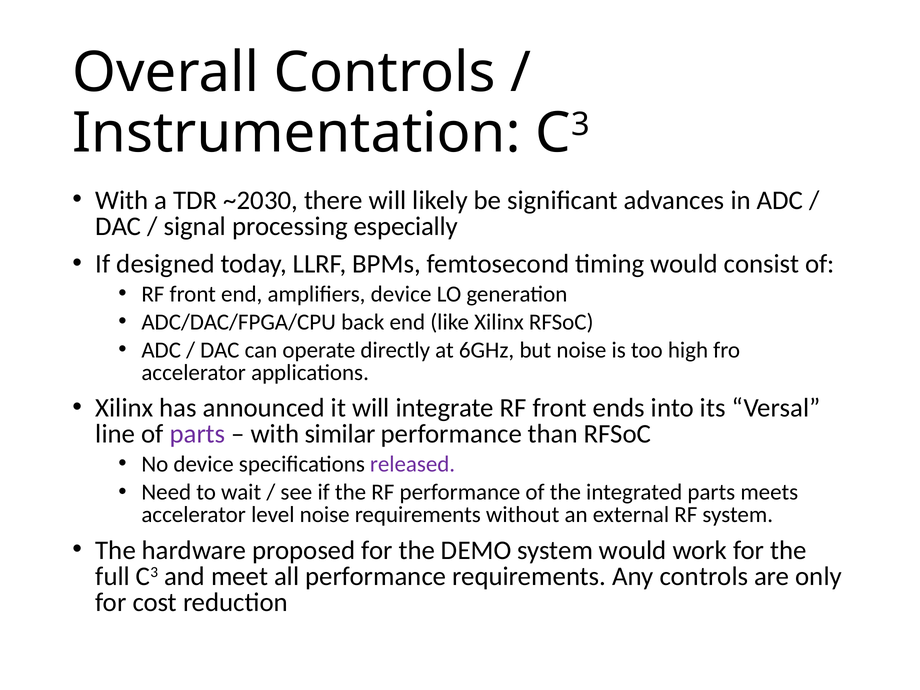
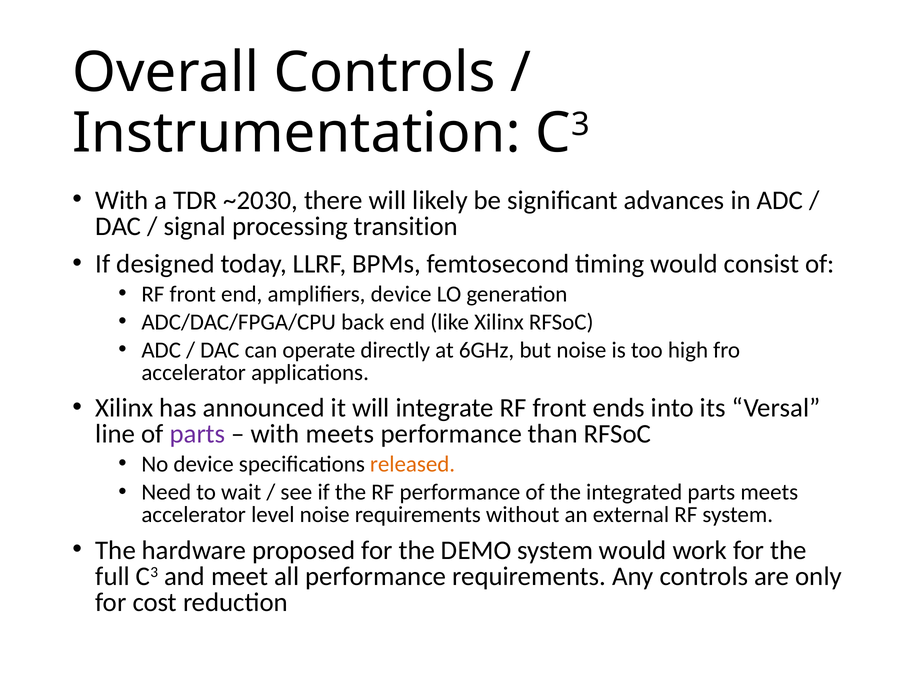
especially: especially -> transition (406, 226)
with similar: similar -> meets (340, 434)
released colour: purple -> orange (413, 464)
